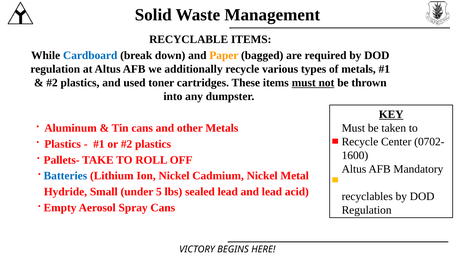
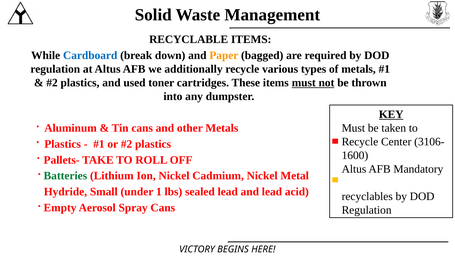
0702-: 0702- -> 3106- (429, 142)
Batteries colour: blue -> green (65, 176)
5: 5 -> 1 (159, 192)
